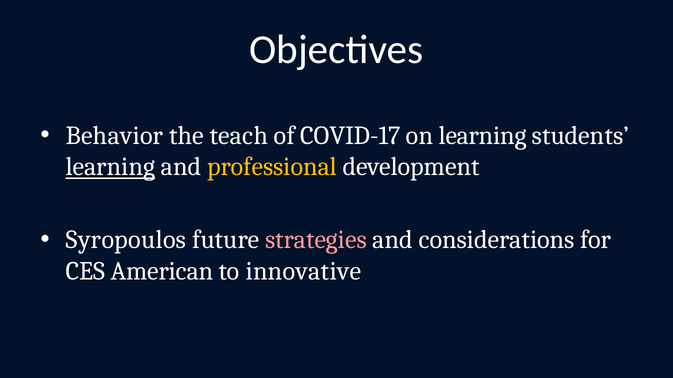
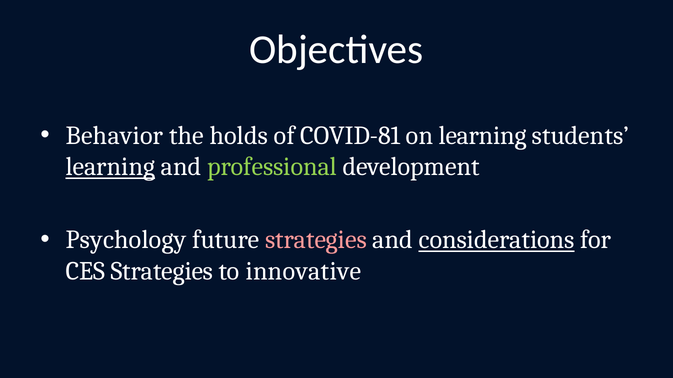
teach: teach -> holds (239, 136)
COVID-17: COVID-17 -> COVID-81 (350, 136)
professional colour: yellow -> light green (272, 167)
Syropoulos: Syropoulos -> Psychology (126, 240)
considerations underline: none -> present (497, 240)
CES American: American -> Strategies (162, 272)
